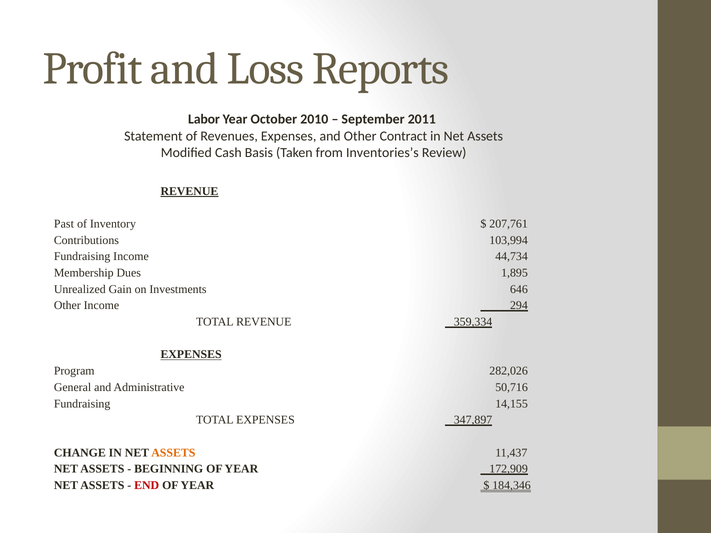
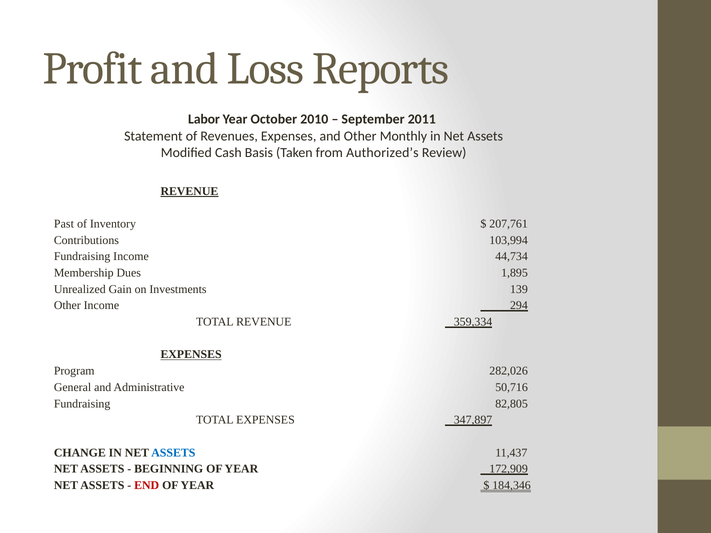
Contract: Contract -> Monthly (403, 136)
Inventories’s: Inventories’s -> Authorized’s (382, 153)
646: 646 -> 139 (519, 289)
14,155: 14,155 -> 82,805 (512, 404)
ASSETS colour: orange -> blue (173, 453)
